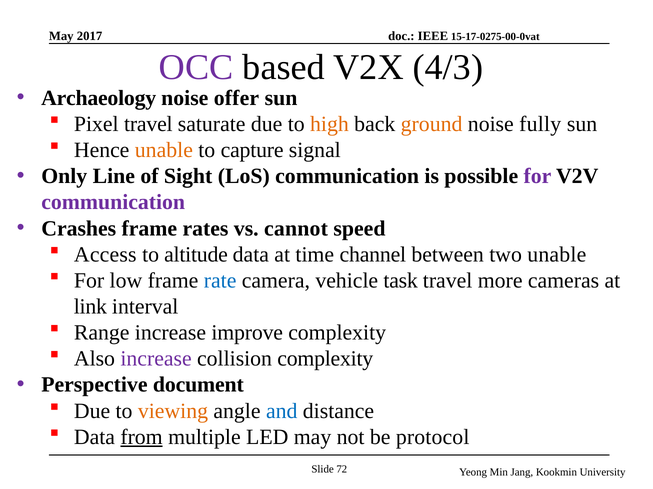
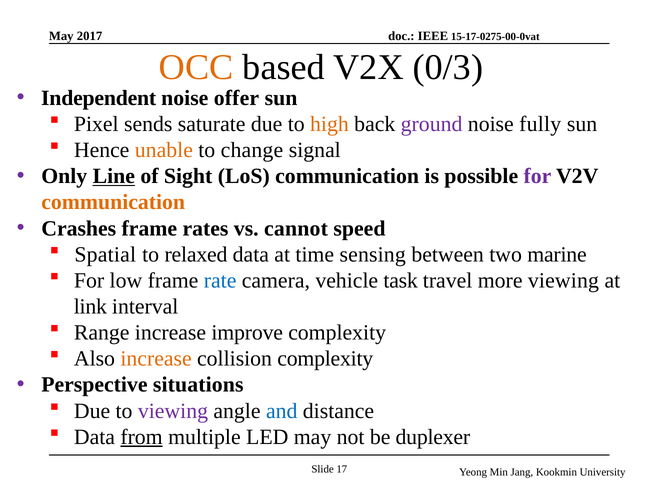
OCC colour: purple -> orange (196, 68)
4/3: 4/3 -> 0/3 (448, 68)
Archaeology: Archaeology -> Independent (99, 98)
Pixel travel: travel -> sends (148, 124)
ground colour: orange -> purple (432, 124)
capture: capture -> change (252, 150)
Line underline: none -> present (114, 176)
communication colour: purple -> orange (113, 203)
Access: Access -> Spatial (105, 255)
altitude: altitude -> relaxed (196, 255)
channel: channel -> sensing (373, 255)
two unable: unable -> marine (557, 255)
more cameras: cameras -> viewing (563, 281)
increase colour: purple -> orange (156, 359)
document: document -> situations (198, 385)
viewing colour: orange -> purple (173, 412)
protocol: protocol -> duplexer (433, 438)
72: 72 -> 17 (342, 470)
